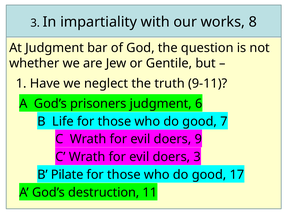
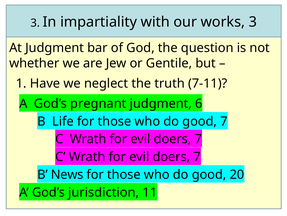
works 8: 8 -> 3 (253, 22)
9-11: 9-11 -> 7-11 (208, 83)
prisoners: prisoners -> pregnant (98, 103)
9: 9 -> 7 (198, 139)
3: 3 -> 7 (197, 156)
Pilate: Pilate -> News (67, 174)
17: 17 -> 20 (237, 174)
destruction: destruction -> jurisdiction (104, 192)
